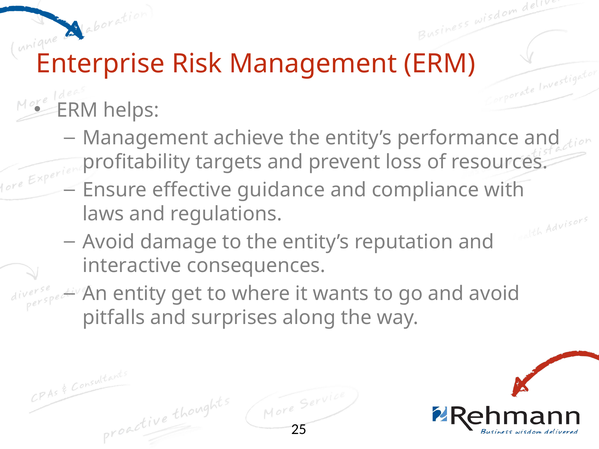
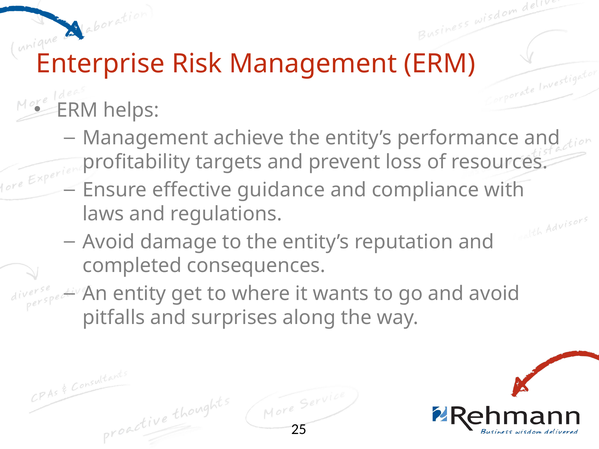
interactive: interactive -> completed (132, 266)
